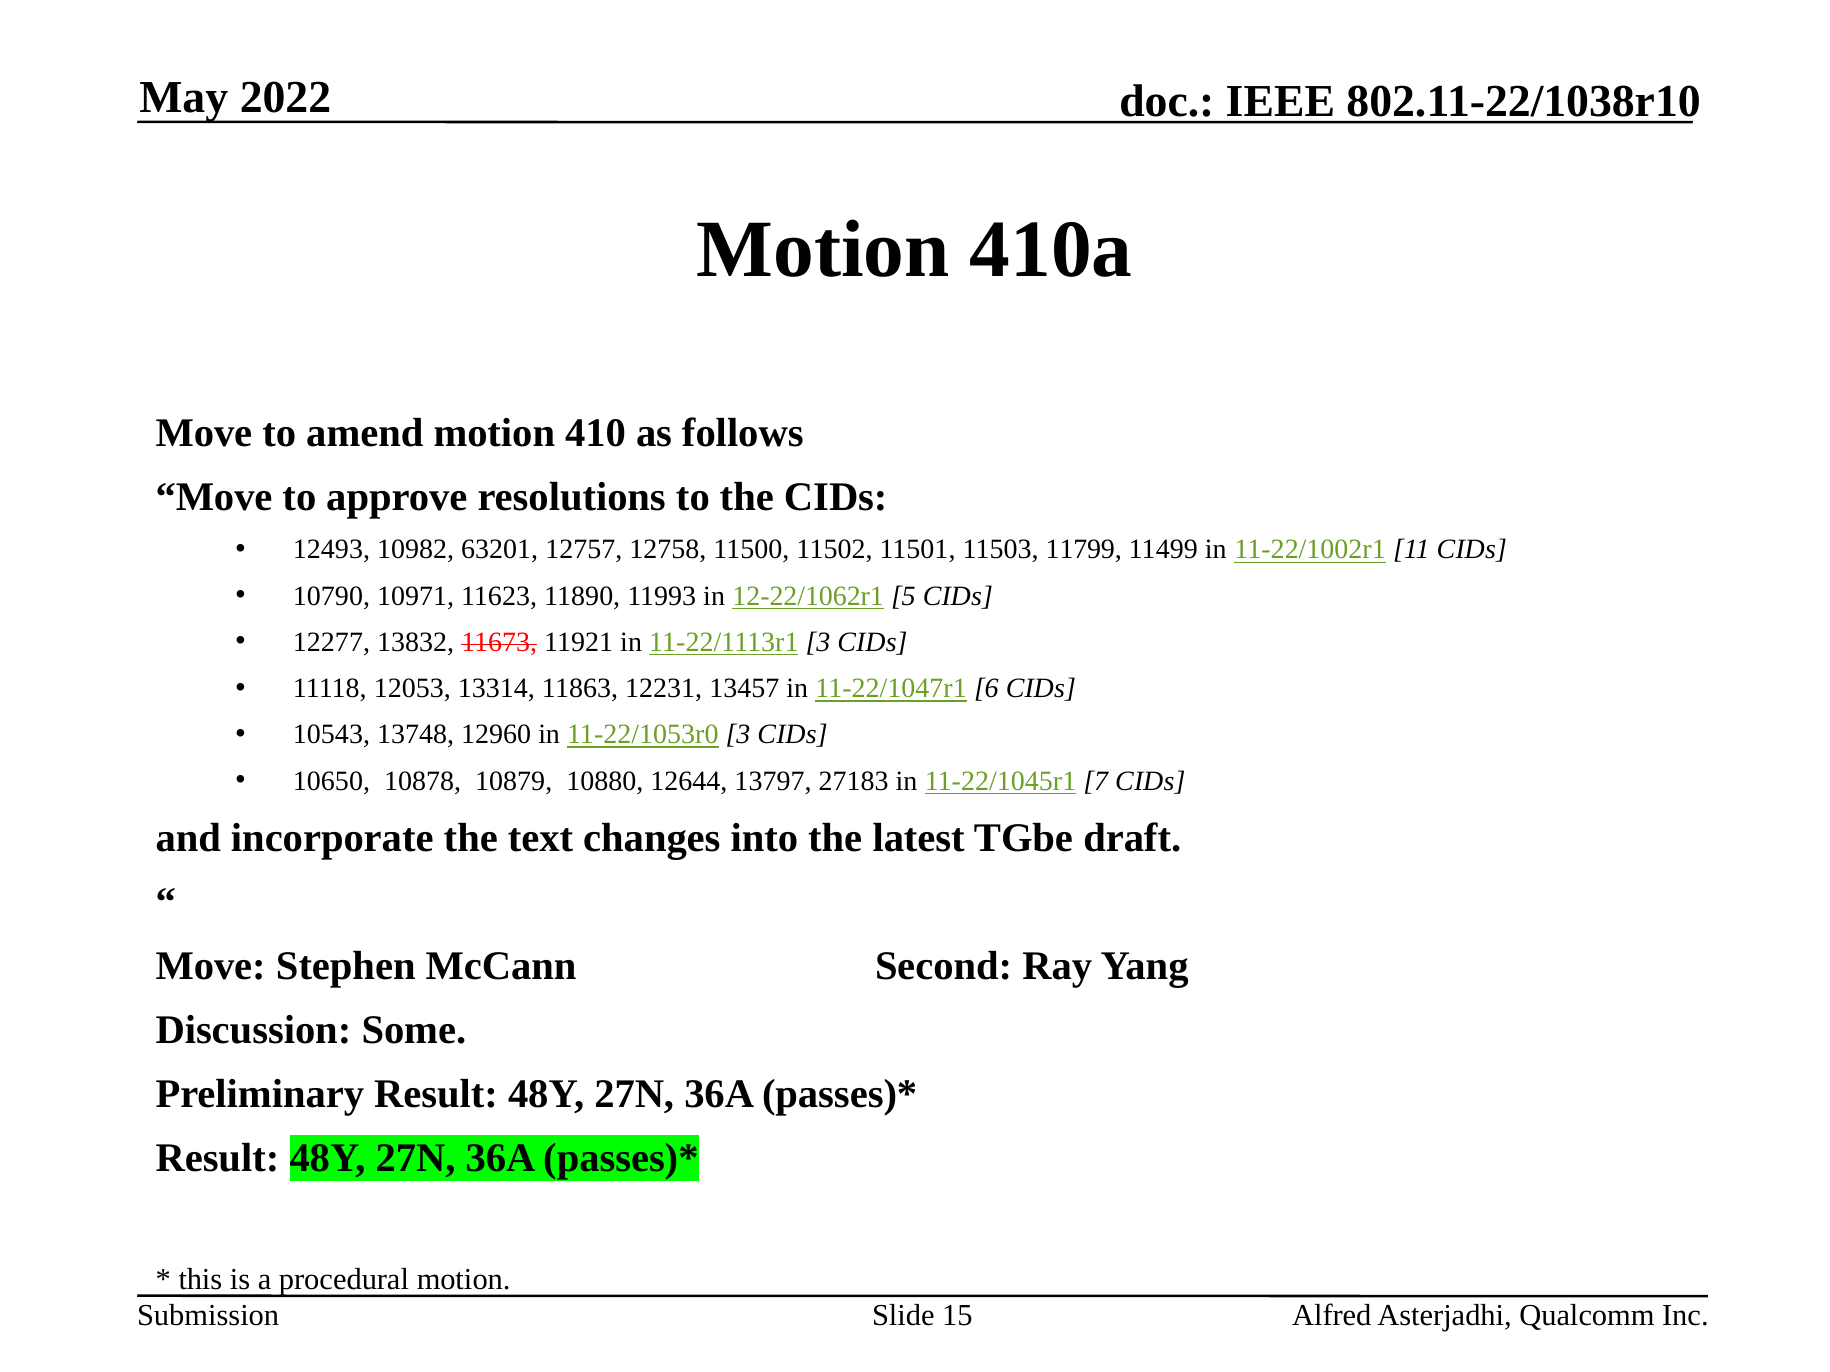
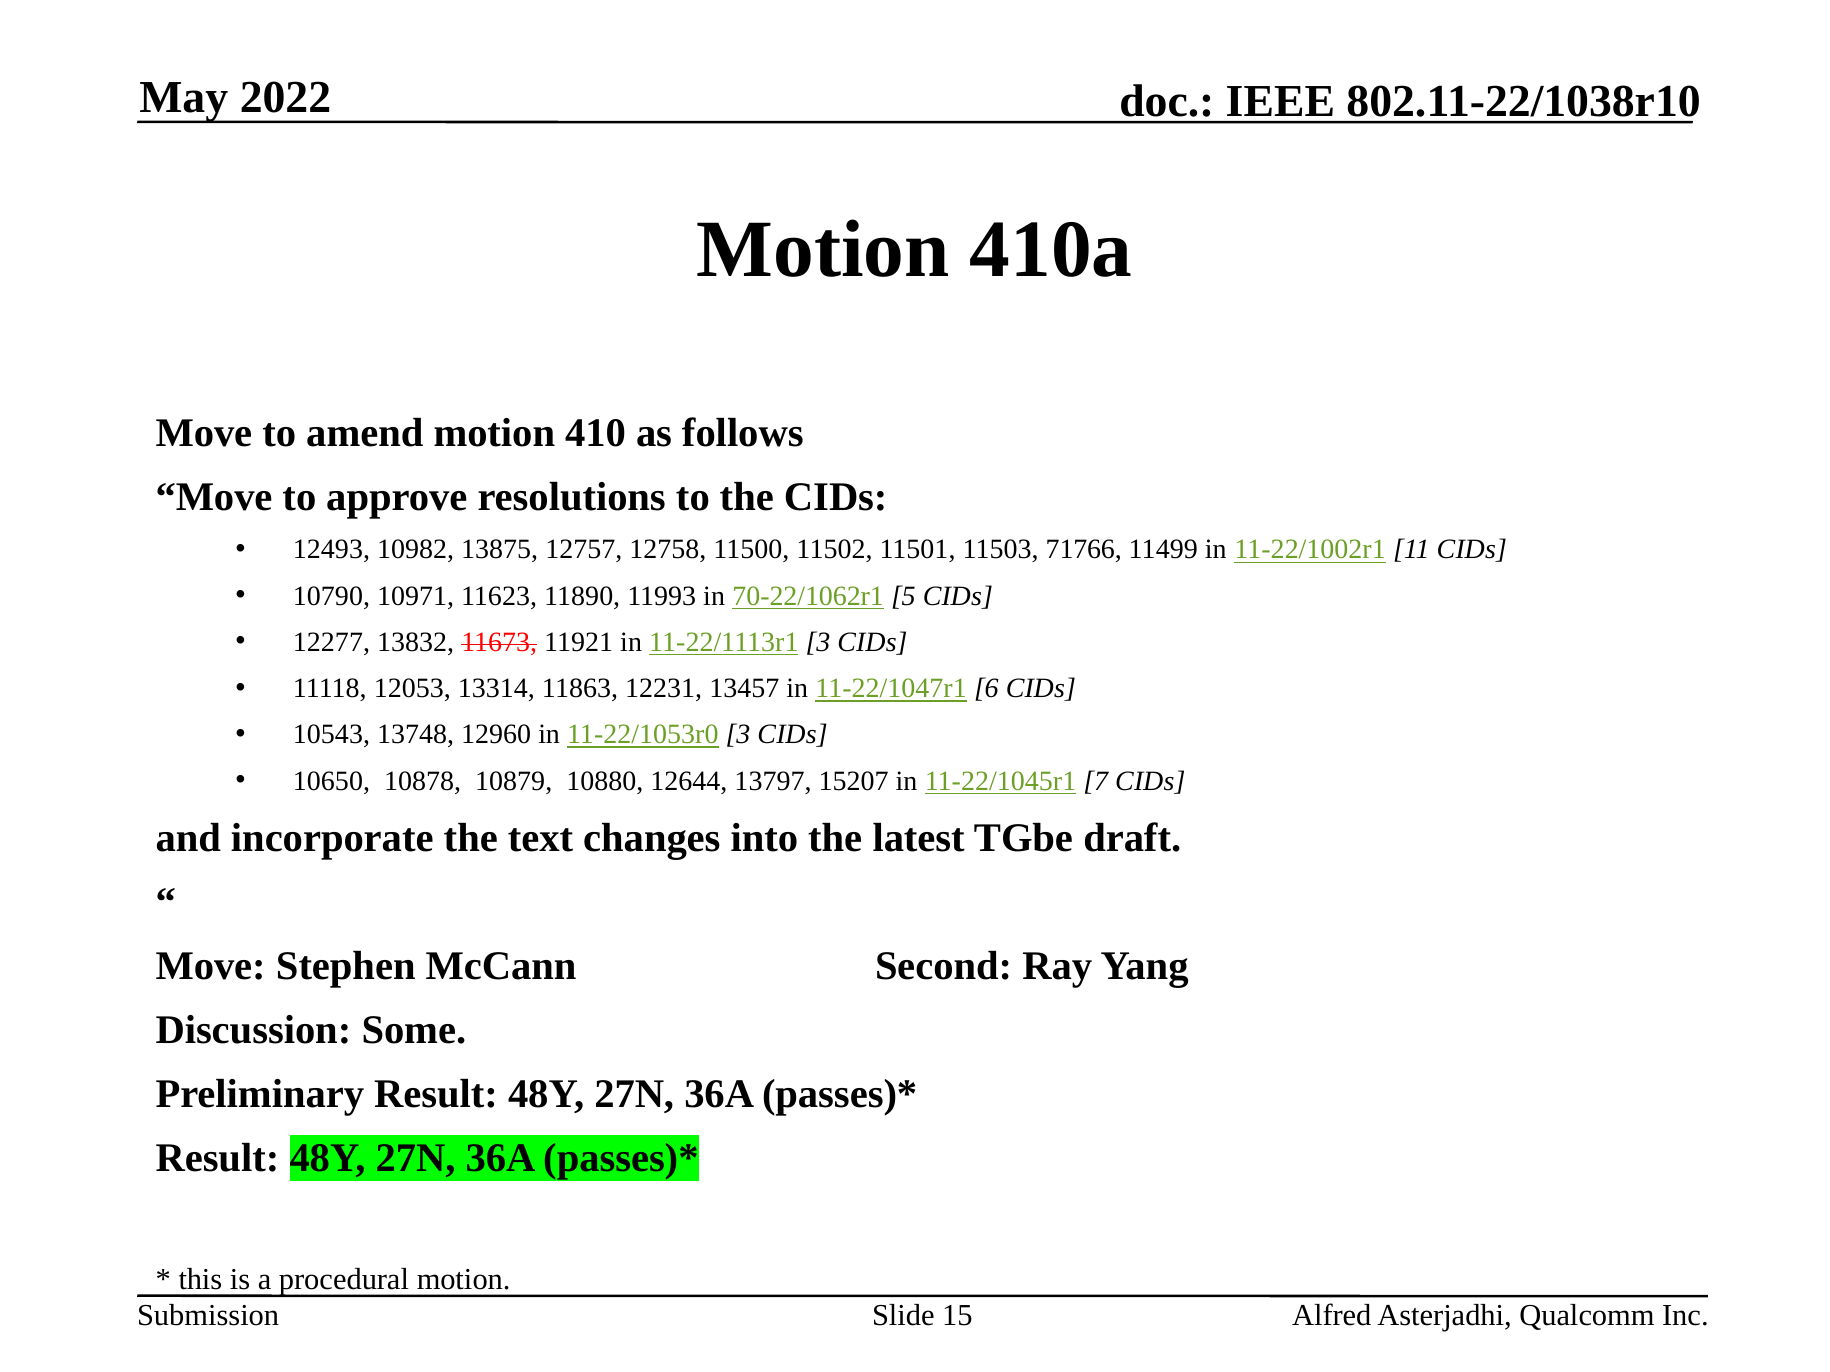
63201: 63201 -> 13875 (500, 550)
11799: 11799 -> 71766 (1084, 550)
12-22/1062r1: 12-22/1062r1 -> 70-22/1062r1 (808, 596)
27183: 27183 -> 15207 (854, 781)
